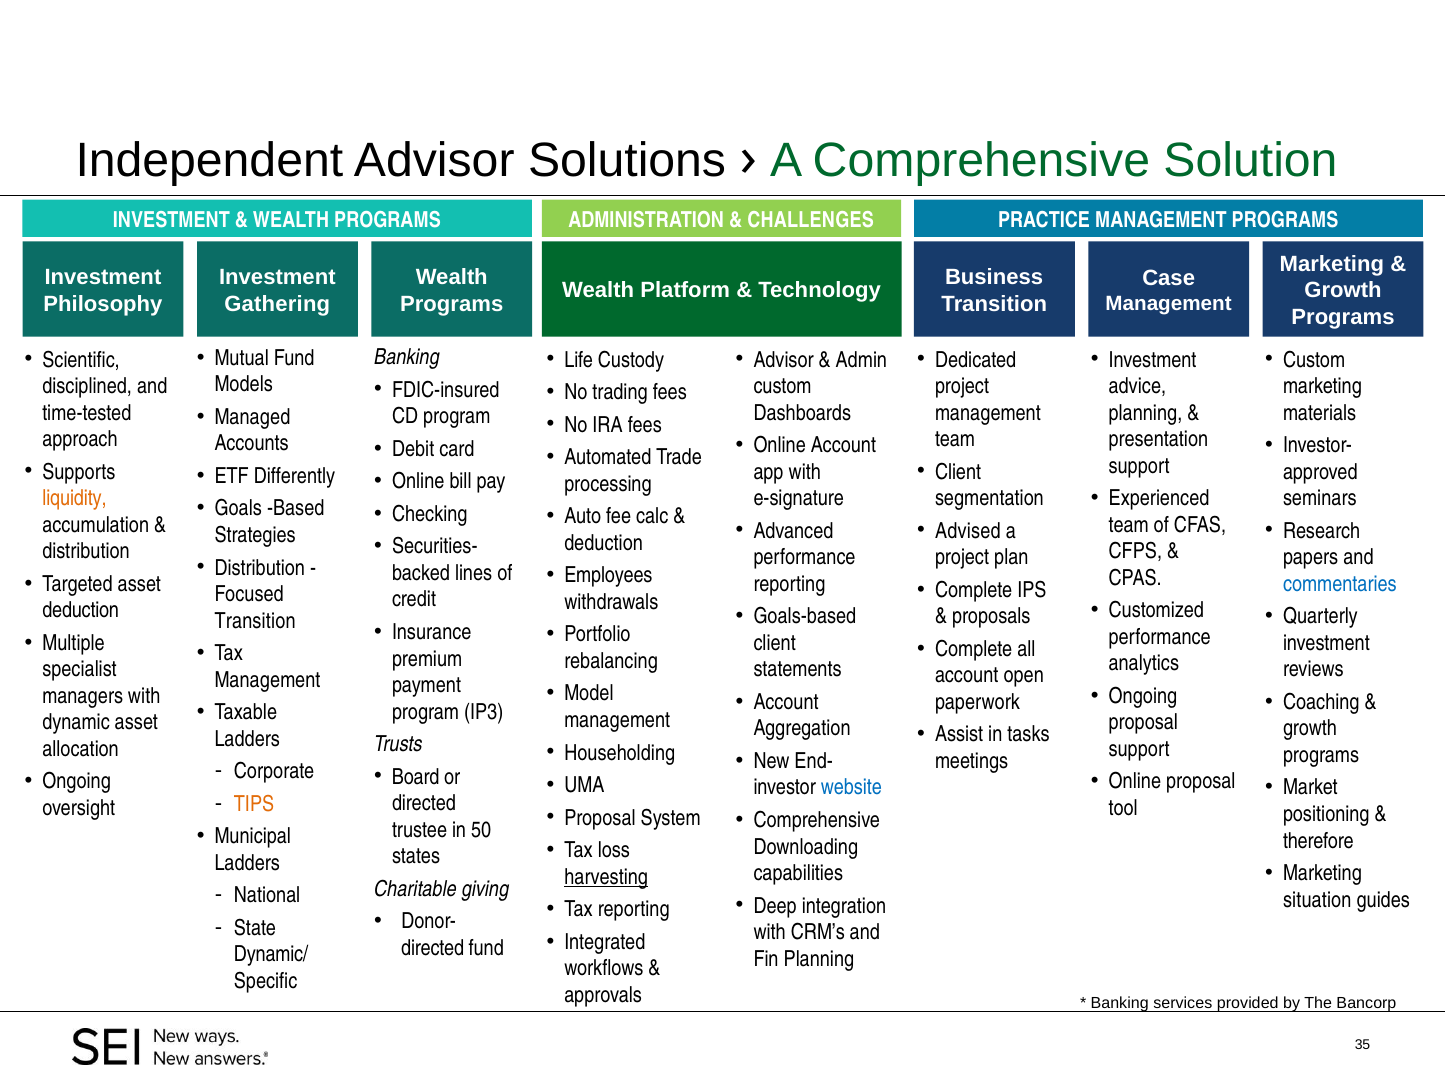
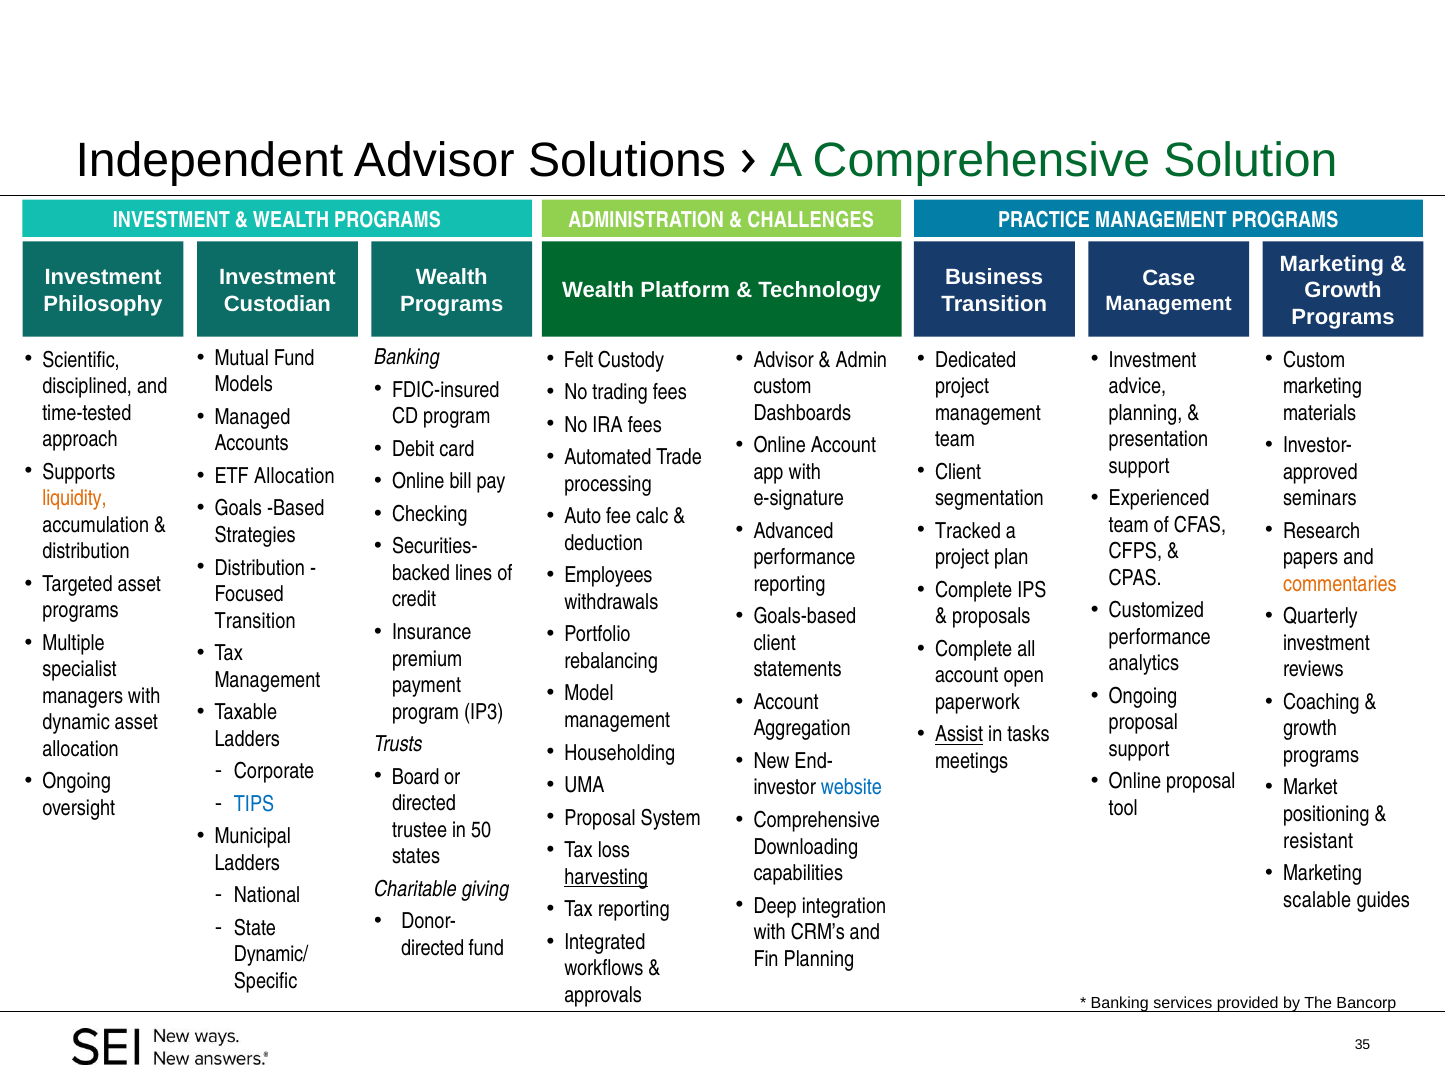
Gathering: Gathering -> Custodian (277, 304)
Life: Life -> Felt (579, 360)
ETF Differently: Differently -> Allocation (294, 476)
Advised: Advised -> Tracked (968, 531)
commentaries colour: blue -> orange (1340, 584)
deduction: deduction -> programs (81, 610)
Assist underline: none -> present (959, 735)
TIPS colour: orange -> blue (254, 804)
therefore: therefore -> resistant (1318, 841)
situation: situation -> scalable (1317, 900)
